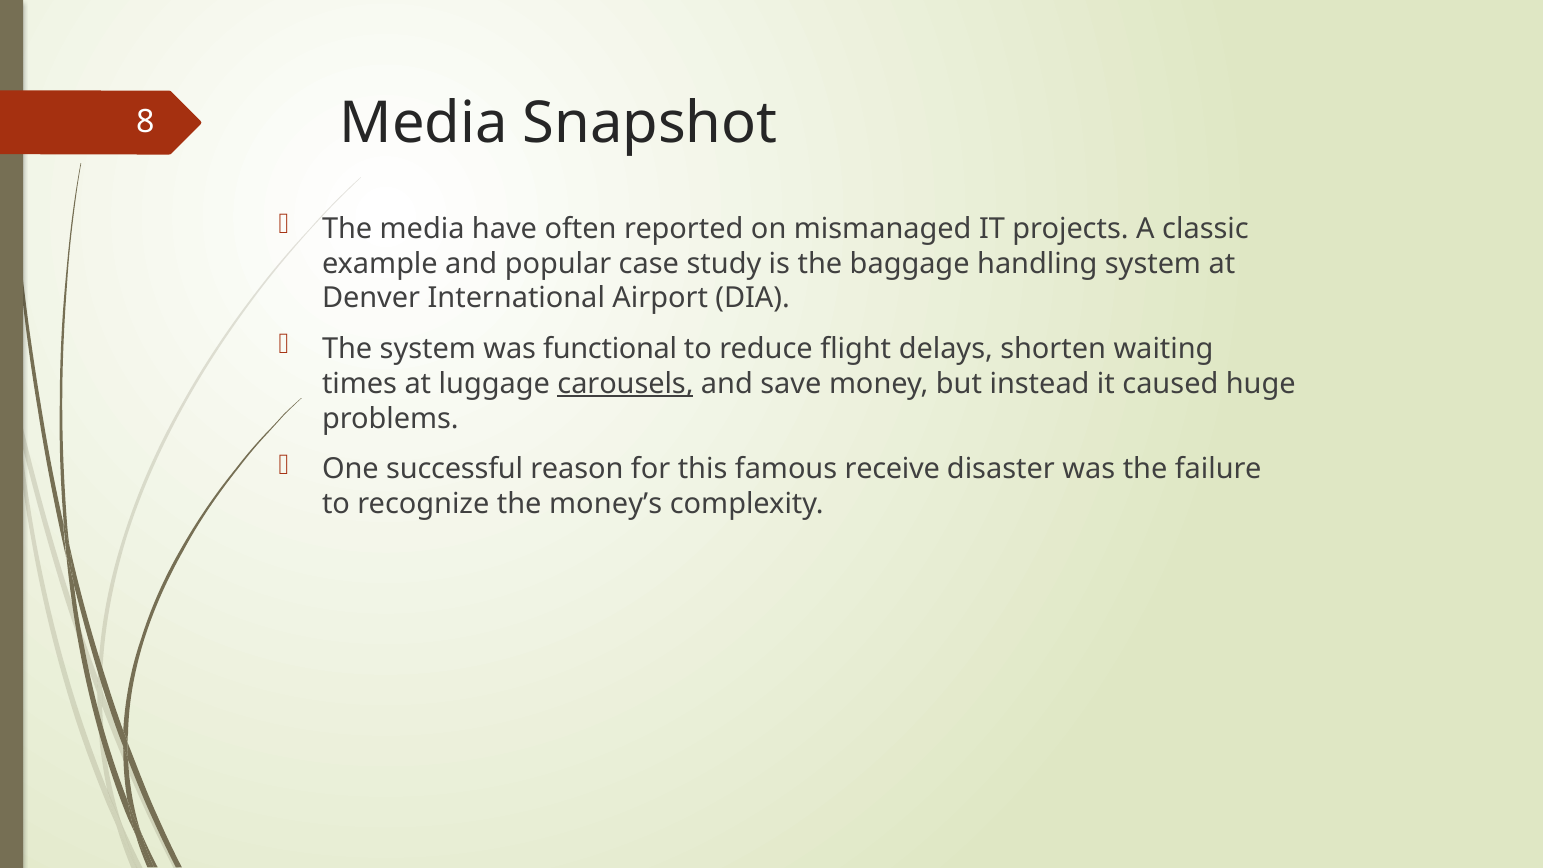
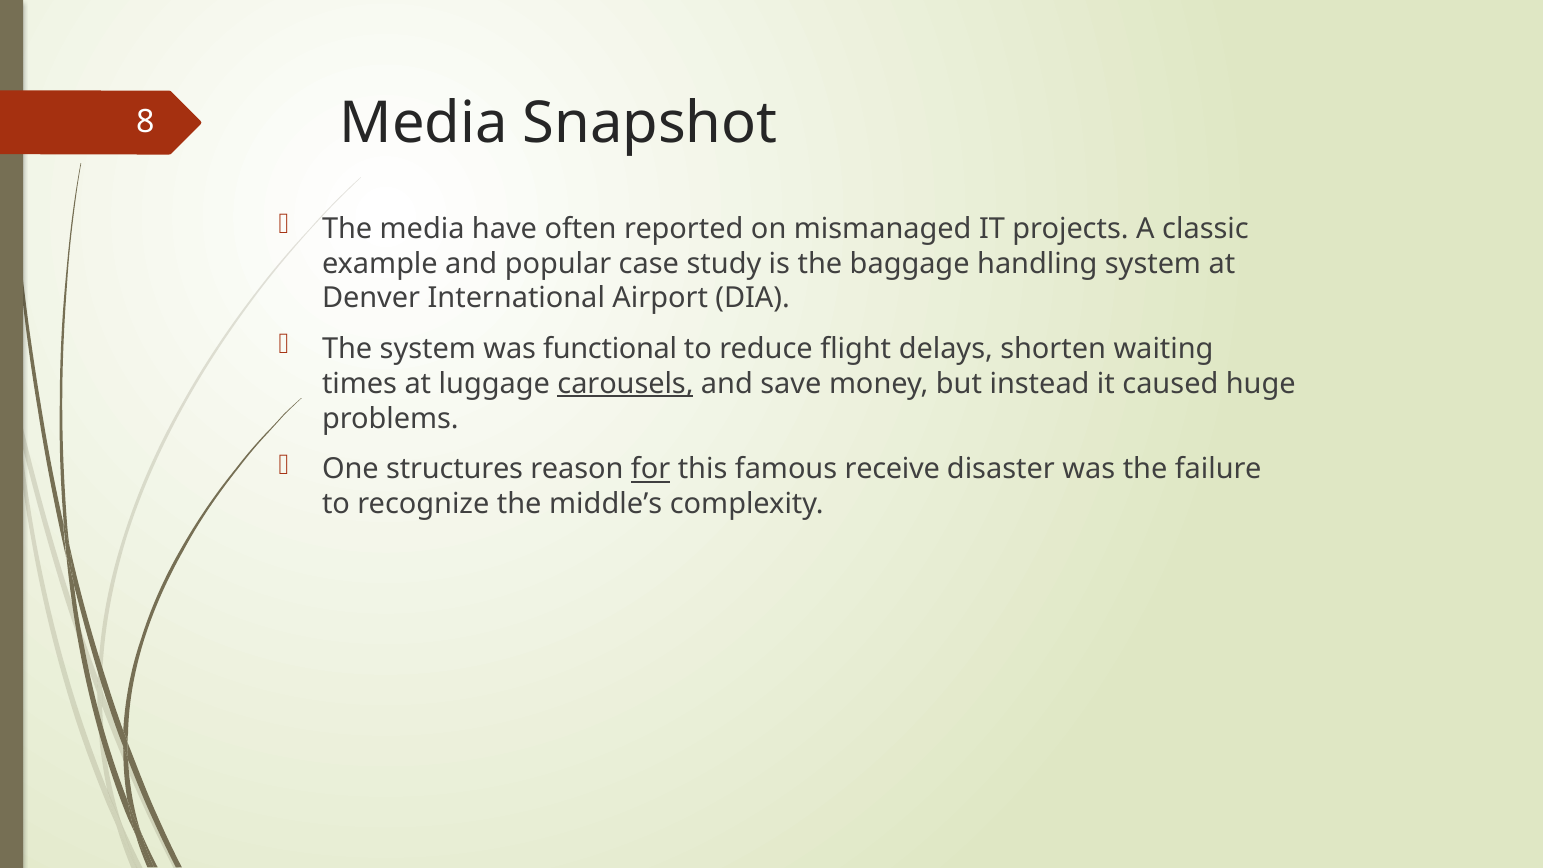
successful: successful -> structures (455, 469)
for underline: none -> present (651, 469)
money’s: money’s -> middle’s (606, 504)
